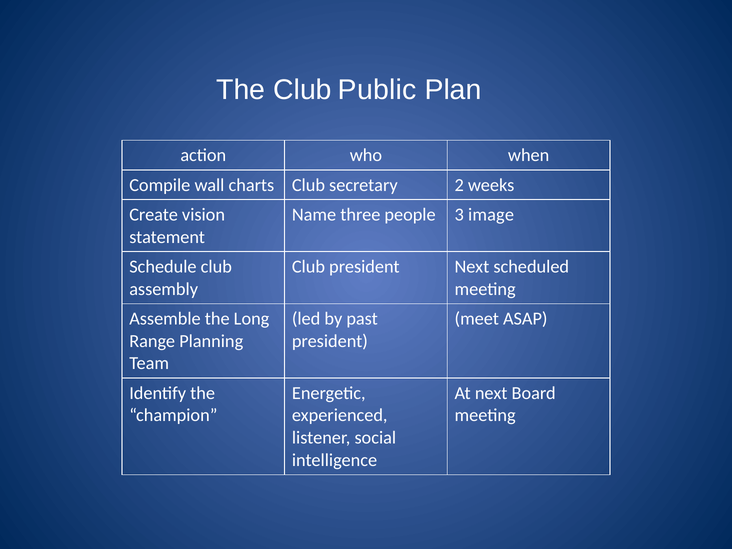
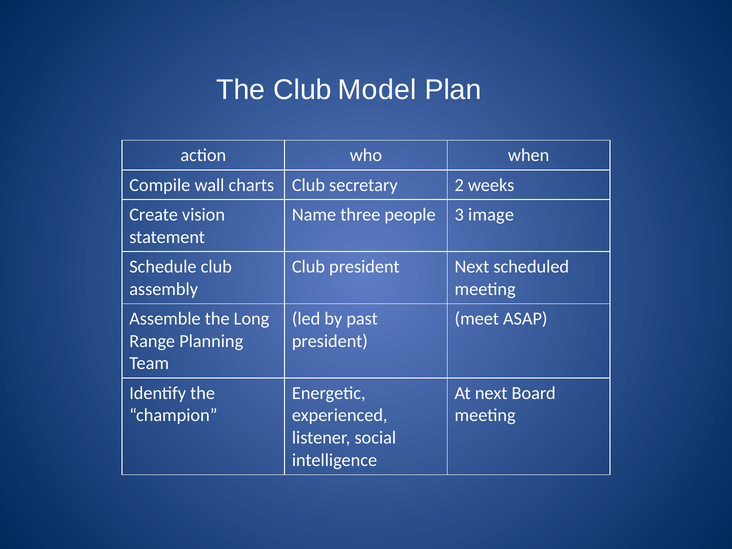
Public: Public -> Model (377, 90)
